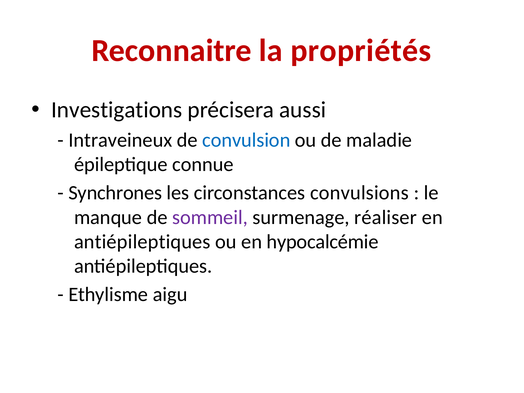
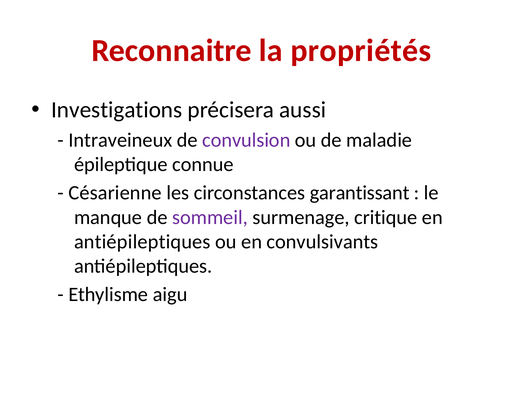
convulsion colour: blue -> purple (246, 140)
Synchrones: Synchrones -> Césarienne (115, 193)
convulsions: convulsions -> garantissant (360, 193)
réaliser: réaliser -> critique (386, 217)
hypocalcémie: hypocalcémie -> convulsivants (322, 242)
